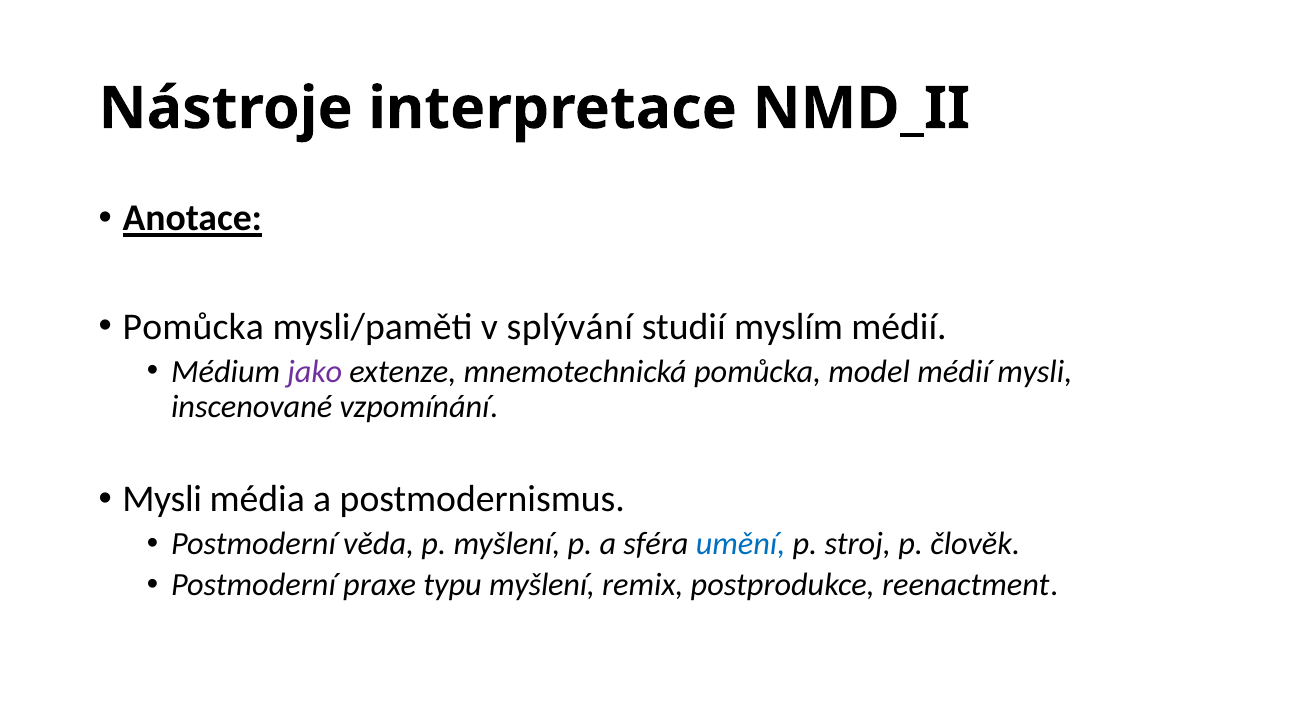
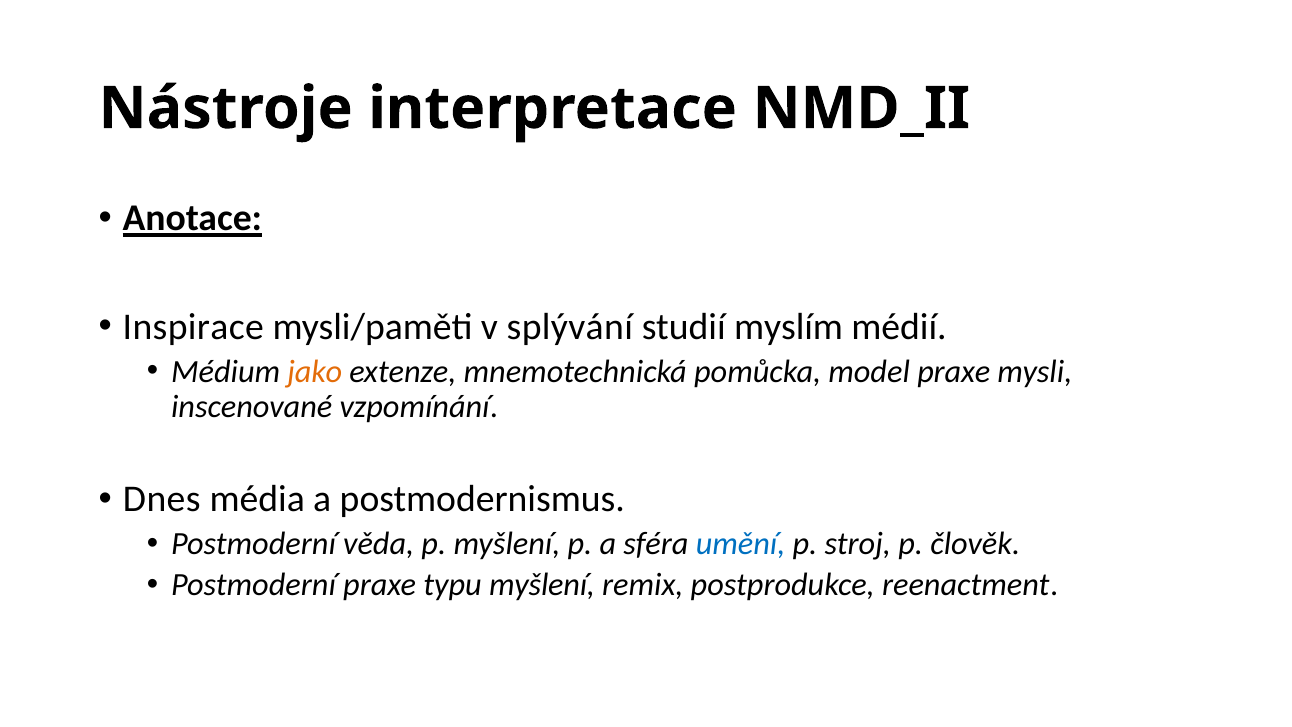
Pomůcka: Pomůcka -> Inspirace (193, 327)
jako colour: purple -> orange (315, 371)
model médií: médií -> praxe (954, 371)
Mysli: Mysli -> Dnes (162, 499)
